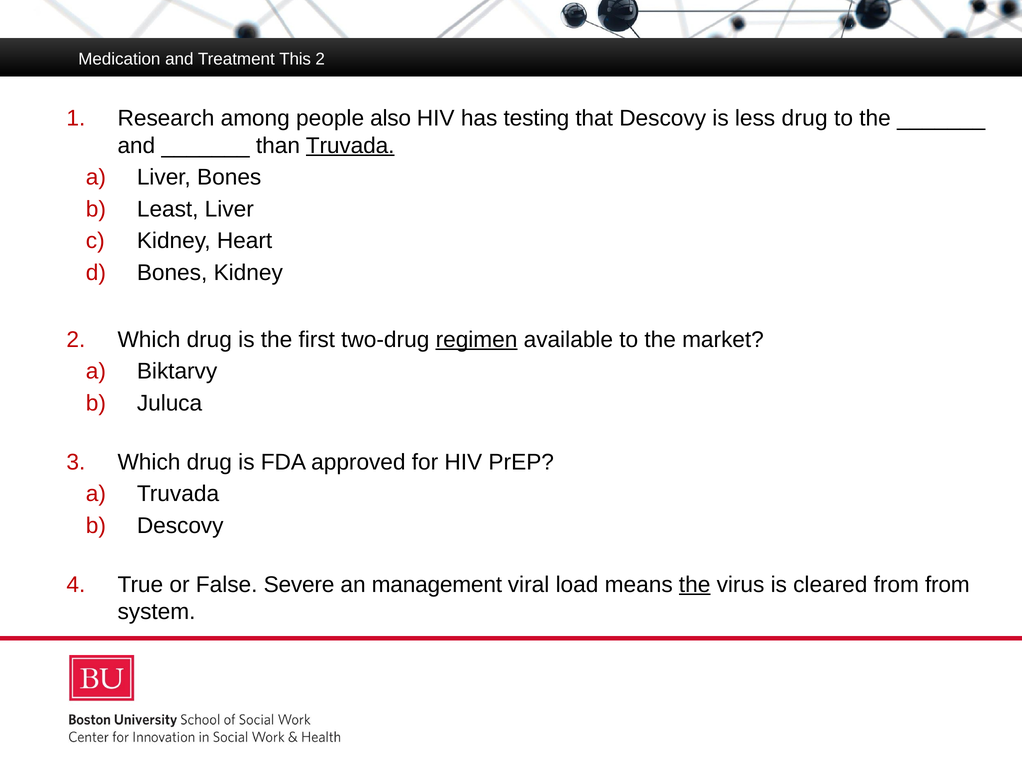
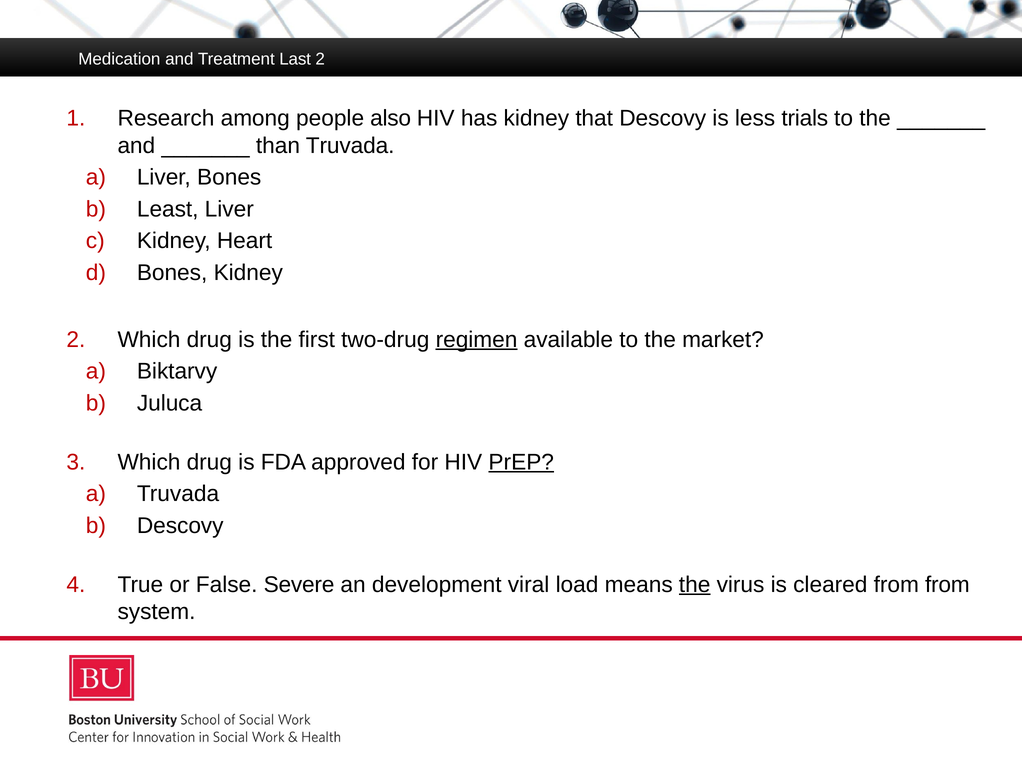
This: This -> Last (295, 59)
has testing: testing -> kidney (536, 118)
less drug: drug -> trials (805, 118)
Truvada underline: present -> none (350, 146)
PrEP underline: none -> present (521, 462)
management: management -> development (437, 585)
